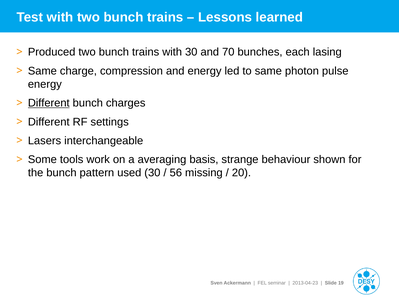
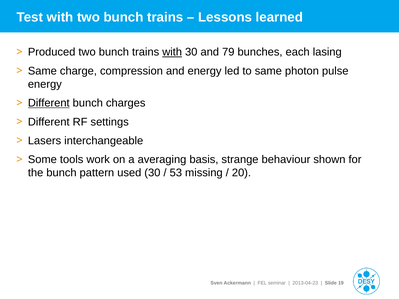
with underline: none -> present (172, 52)
70: 70 -> 79 (228, 52)
56: 56 -> 53 (176, 173)
